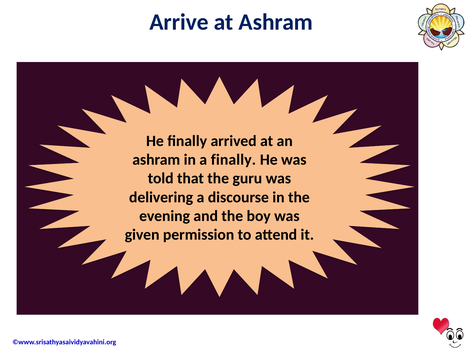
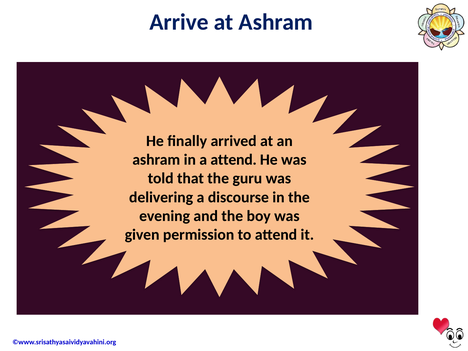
a finally: finally -> attend (234, 160)
